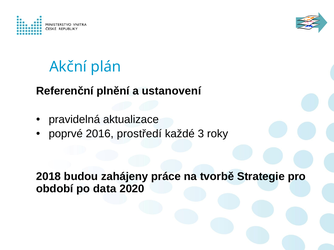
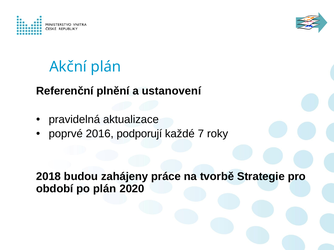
prostředí: prostředí -> podporují (139, 134)
3: 3 -> 7 (201, 134)
po data: data -> plán (105, 189)
